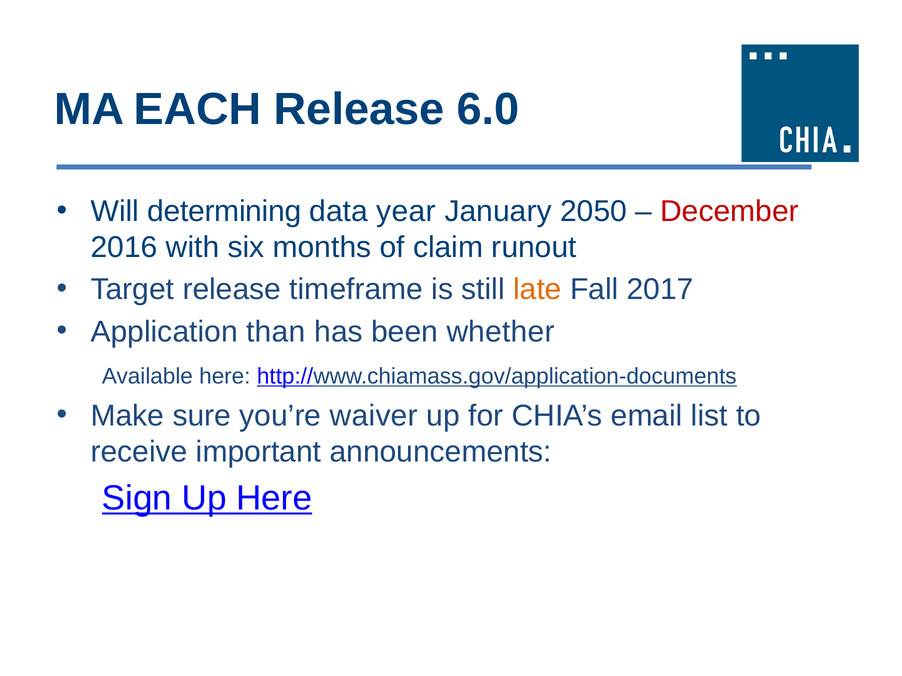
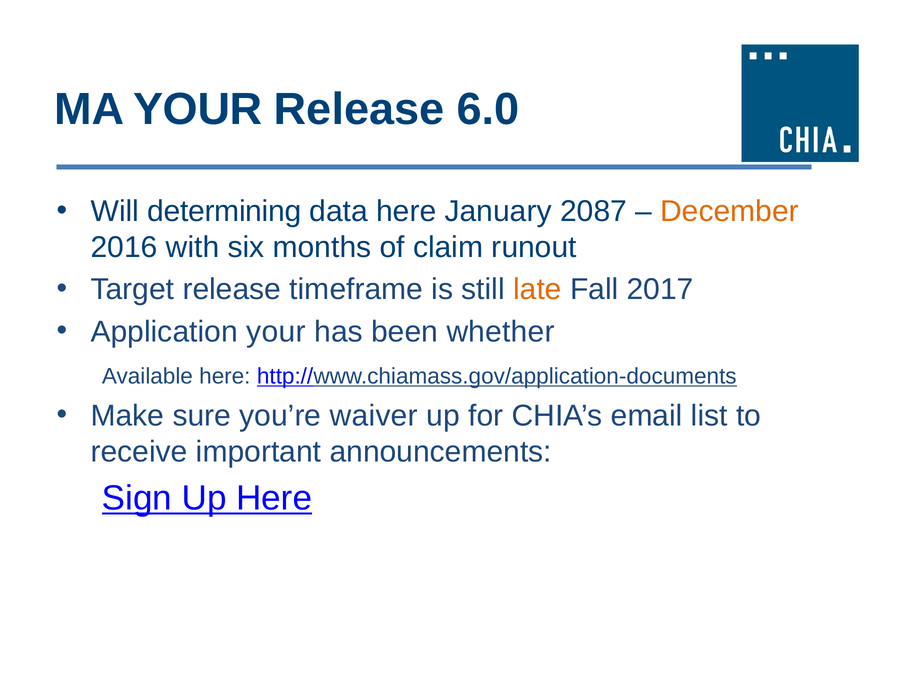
MA EACH: EACH -> YOUR (198, 110)
data year: year -> here (406, 212)
2050: 2050 -> 2087 (593, 212)
December colour: red -> orange (730, 212)
Application than: than -> your (276, 332)
